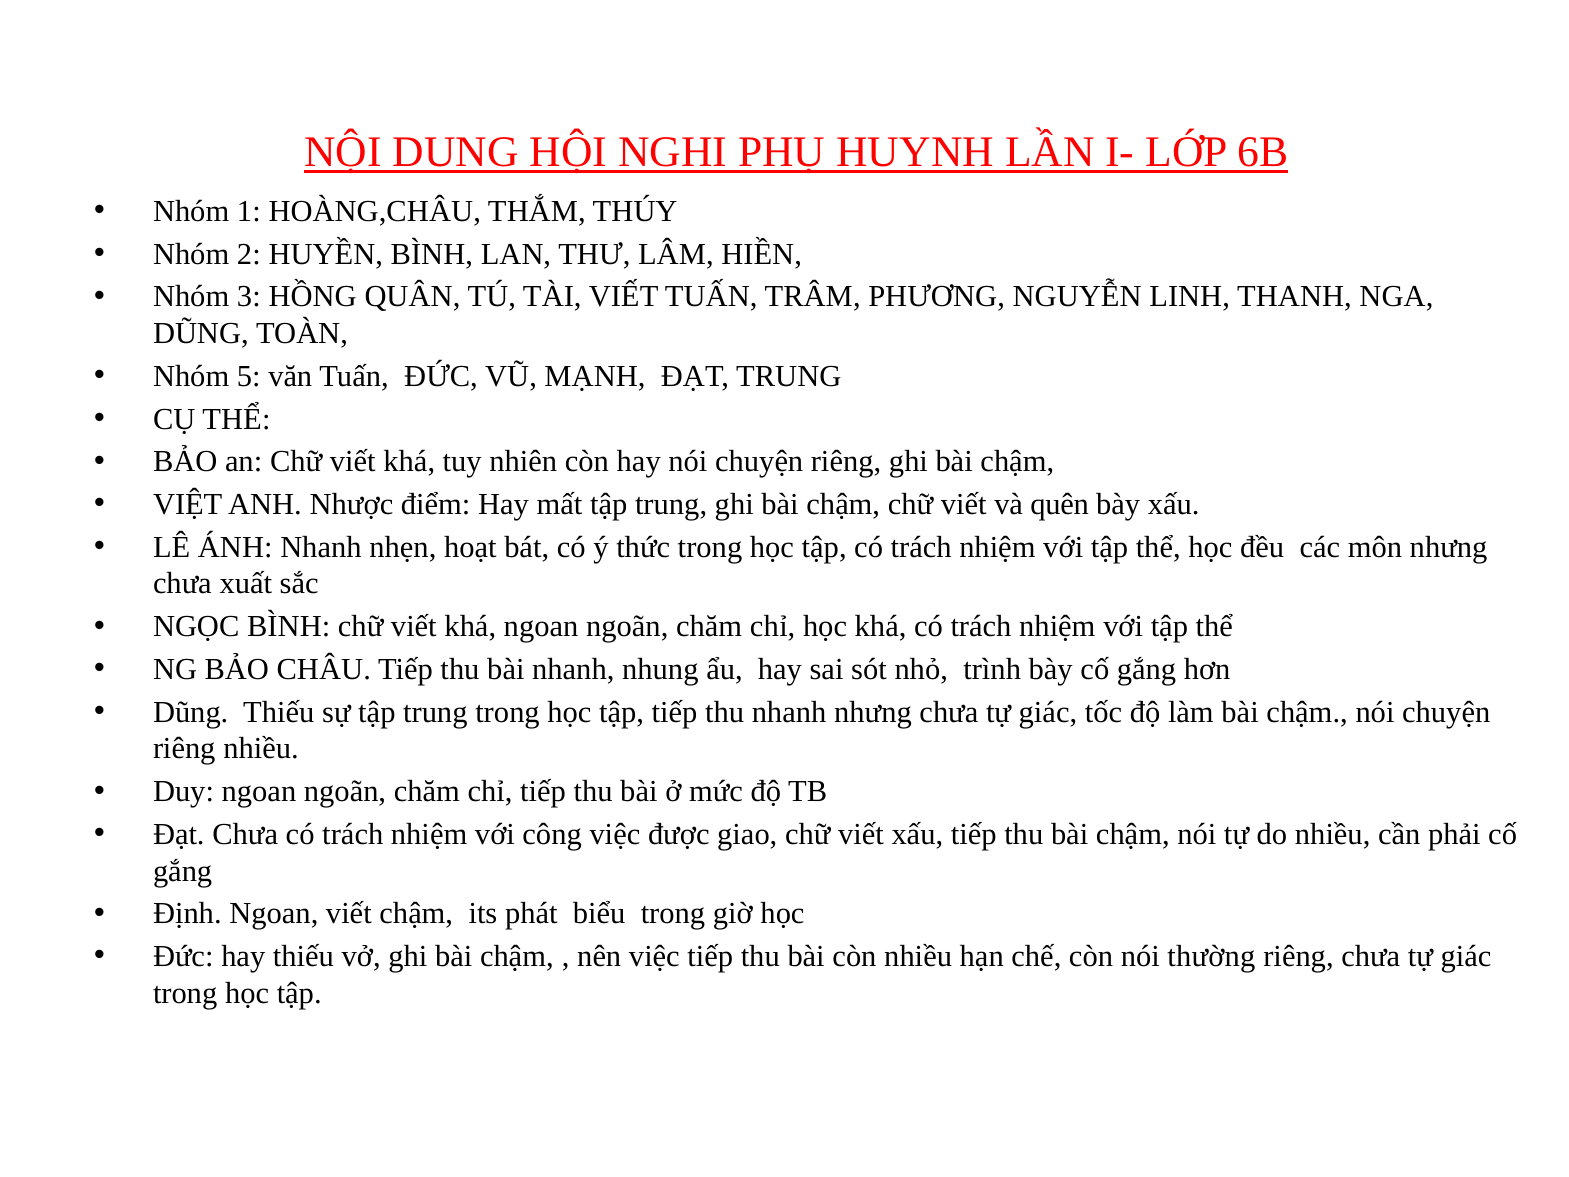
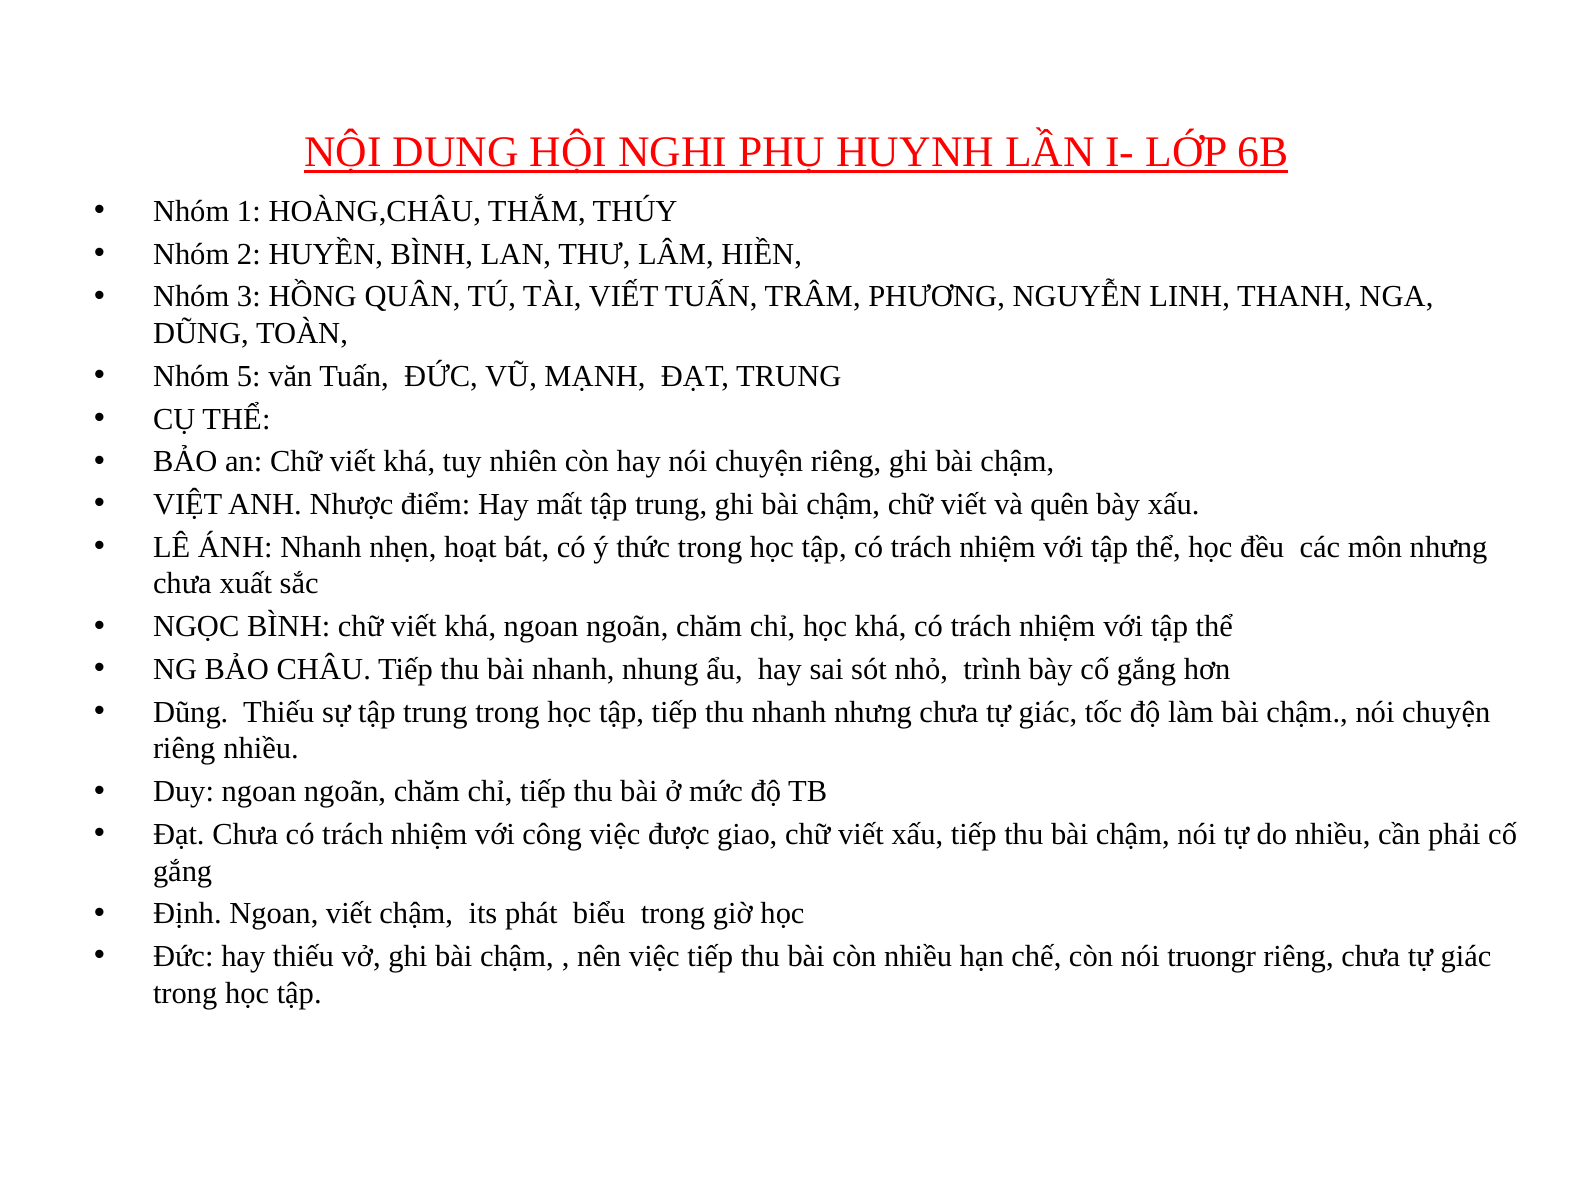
thường: thường -> truongr (1212, 956)
